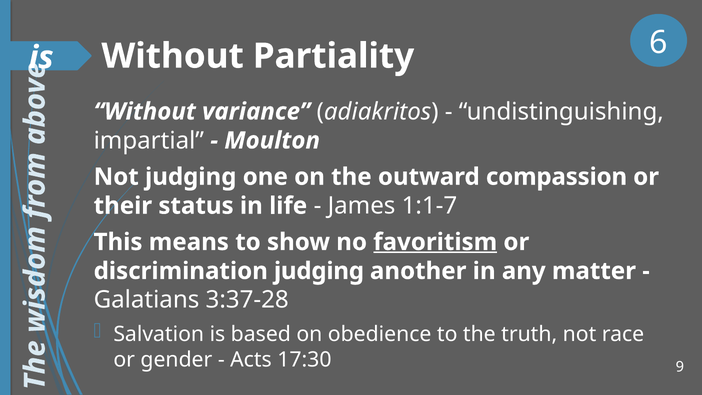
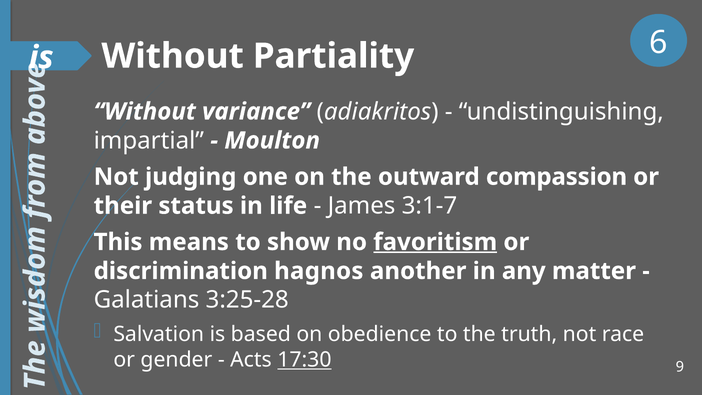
1:1-7: 1:1-7 -> 3:1-7 (429, 206)
discrimination judging: judging -> hagnos (319, 271)
3:37-28: 3:37-28 -> 3:25-28 (247, 300)
17:30 underline: none -> present (304, 360)
